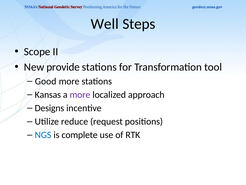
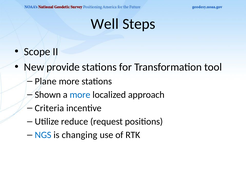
Good: Good -> Plane (46, 81)
Kansas: Kansas -> Shown (48, 94)
more colour: purple -> blue (80, 94)
Designs: Designs -> Criteria (49, 108)
complete: complete -> changing (80, 135)
